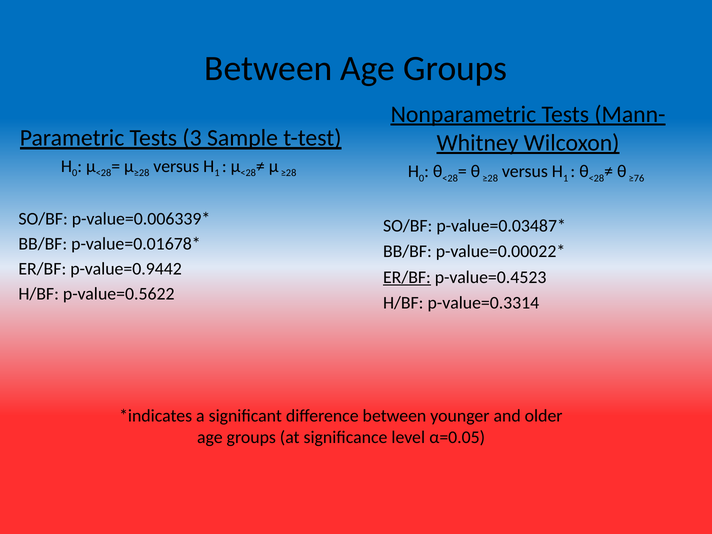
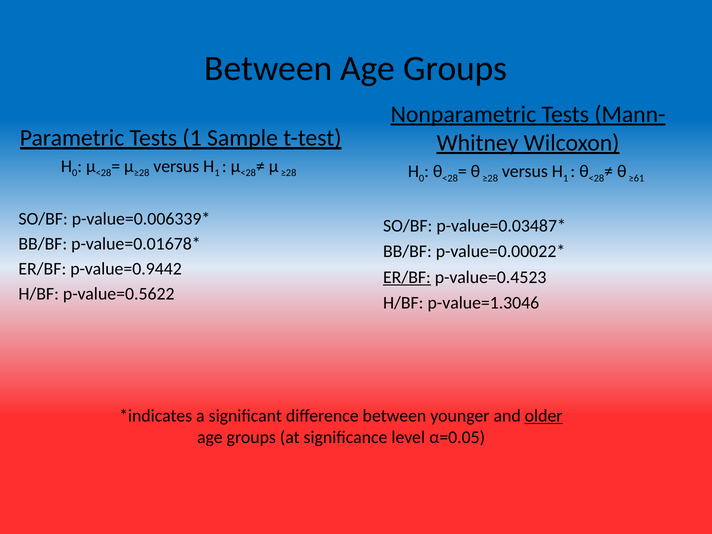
Tests 3: 3 -> 1 (192, 138)
≥76: ≥76 -> ≥61 (636, 179)
p-value=0.3314: p-value=0.3314 -> p-value=1.3046 (483, 303)
older underline: none -> present (544, 416)
